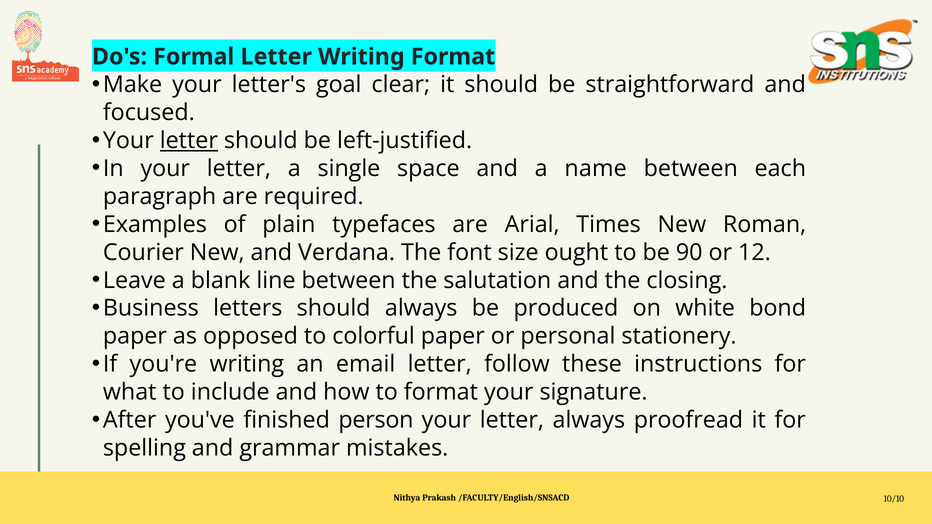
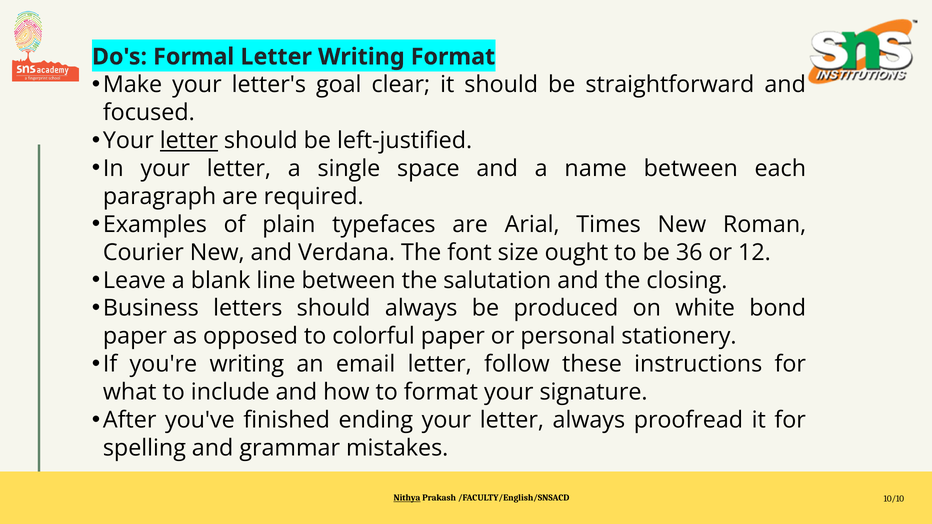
90: 90 -> 36 (689, 253)
person: person -> ending (376, 420)
Nithya underline: none -> present (407, 498)
